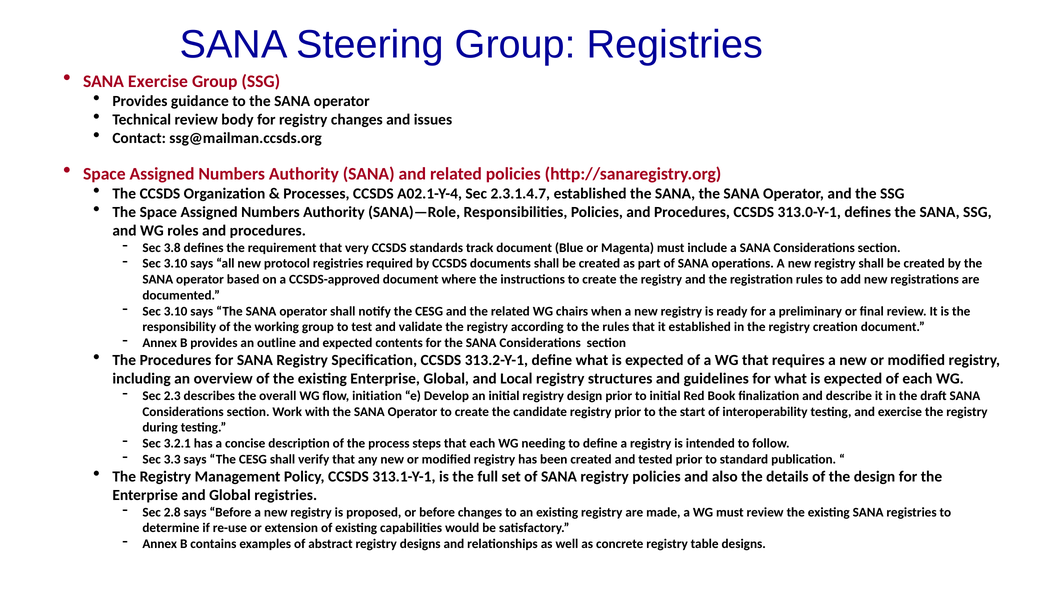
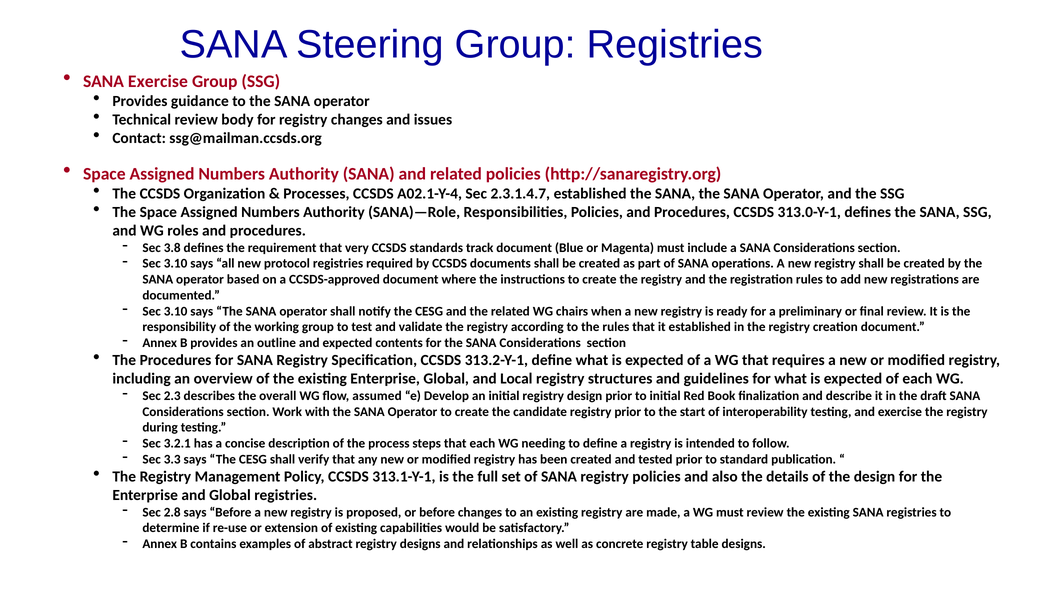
initiation: initiation -> assumed (377, 396)
